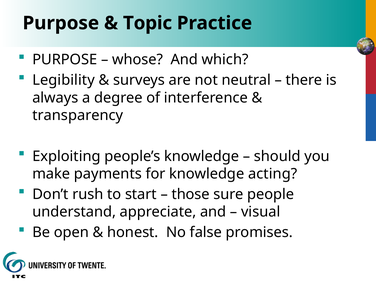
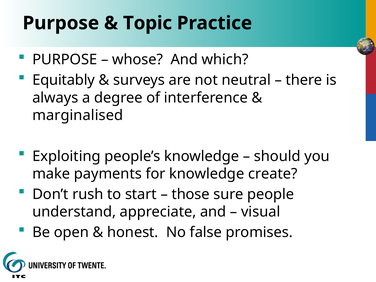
Legibility: Legibility -> Equitably (64, 80)
transparency: transparency -> marginalised (78, 115)
acting: acting -> create (273, 174)
